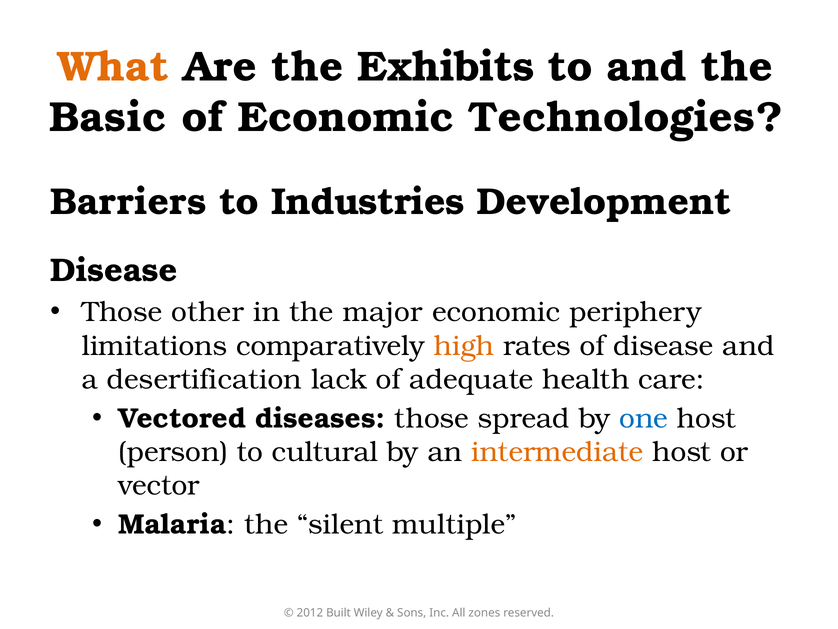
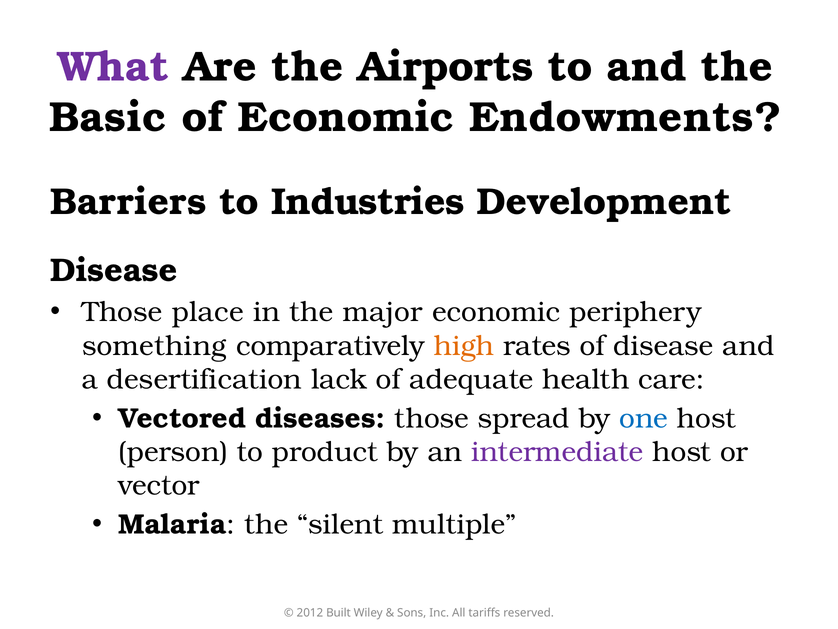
What colour: orange -> purple (113, 67)
Exhibits: Exhibits -> Airports (446, 67)
Technologies: Technologies -> Endowments (625, 117)
other: other -> place (208, 312)
limitations: limitations -> something (154, 346)
cultural: cultural -> product (325, 452)
intermediate colour: orange -> purple (557, 452)
zones: zones -> tariffs (484, 613)
